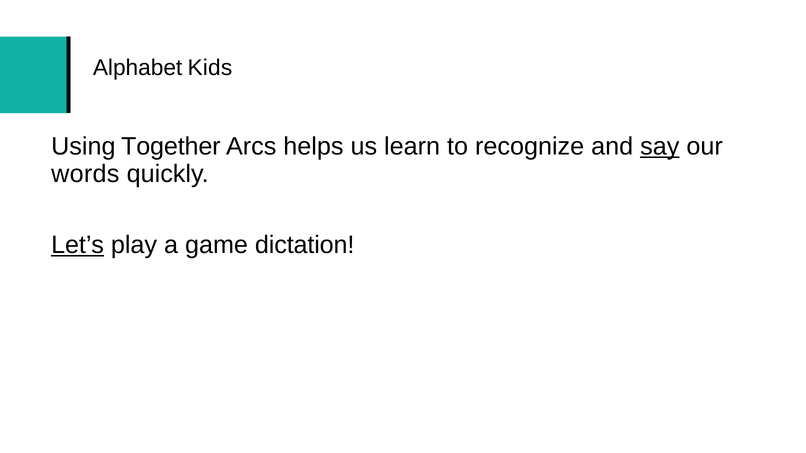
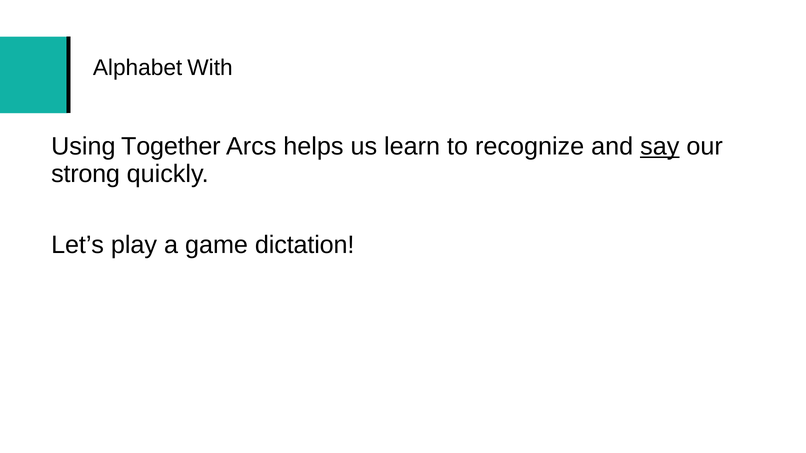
Kids: Kids -> With (210, 68)
words: words -> strong (86, 174)
Let’s underline: present -> none (78, 245)
